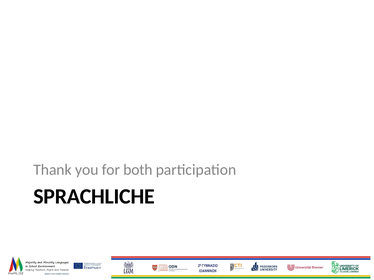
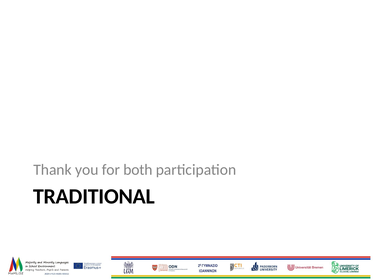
SPRACHLICHE: SPRACHLICHE -> TRADITIONAL (94, 197)
